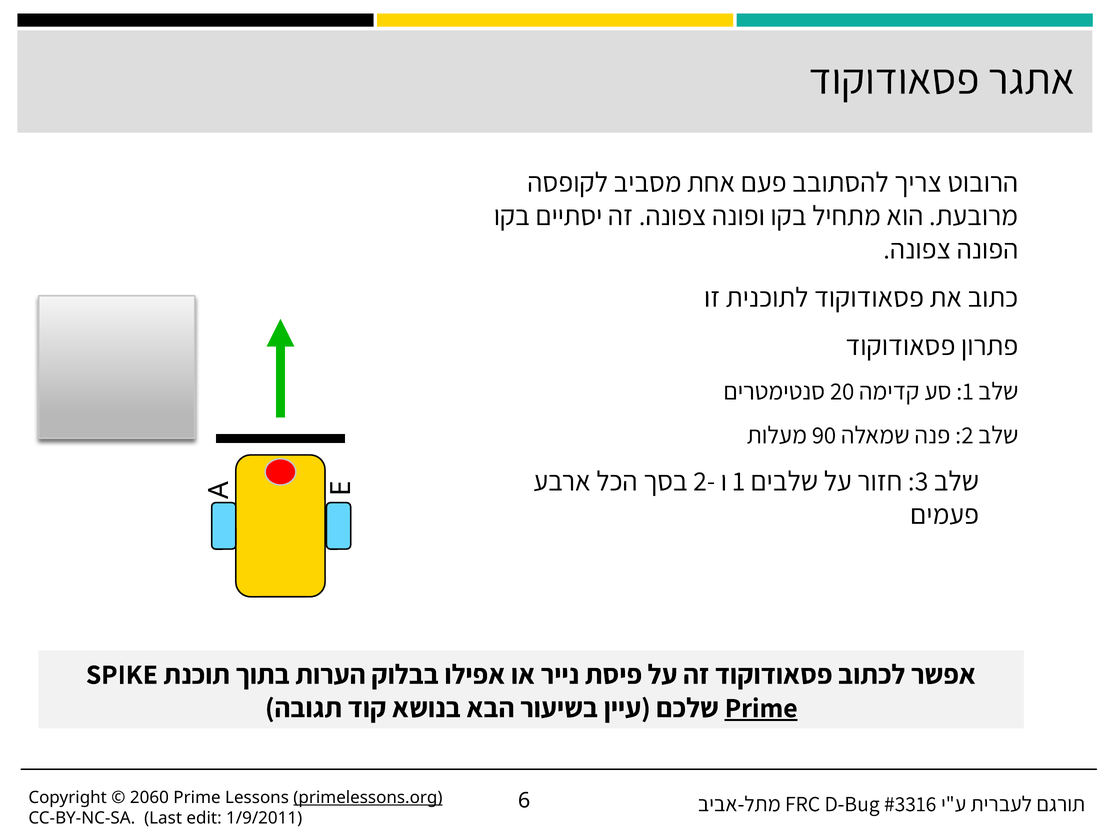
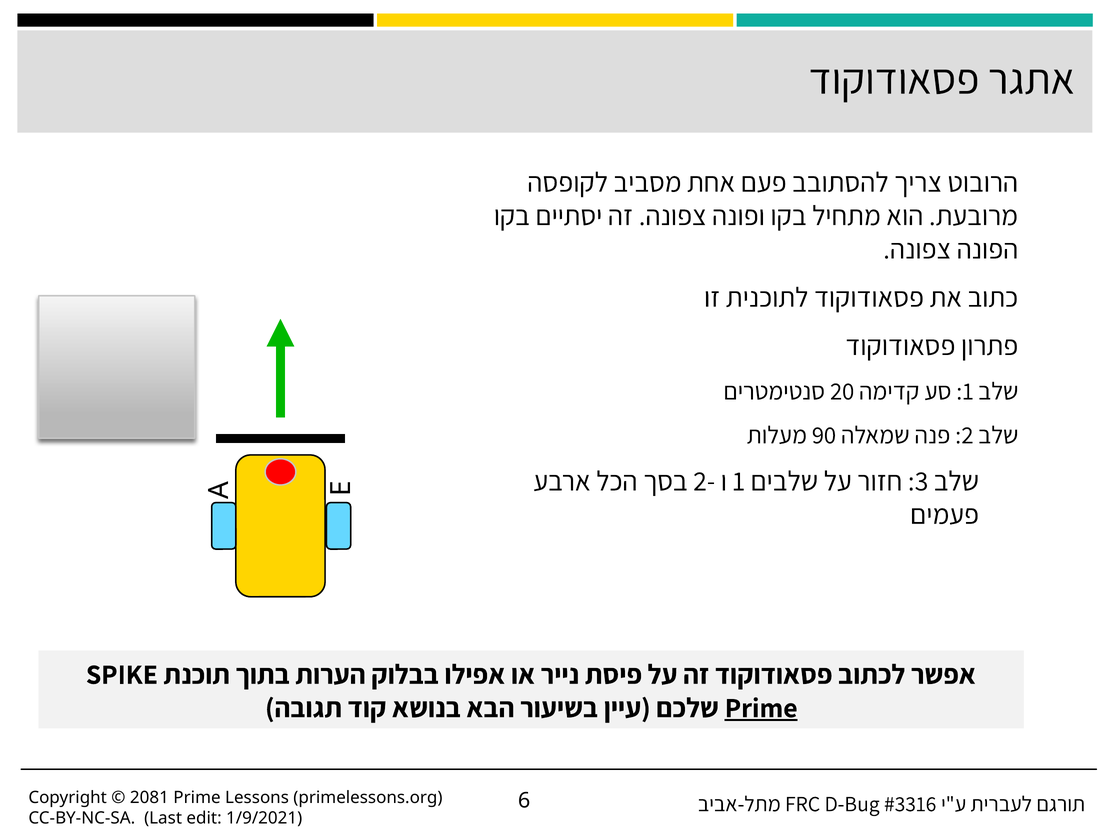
2060: 2060 -> 2081 (149, 797)
primelessons.org underline: present -> none (368, 797)
1/9/2011: 1/9/2011 -> 1/9/2021 (264, 818)
